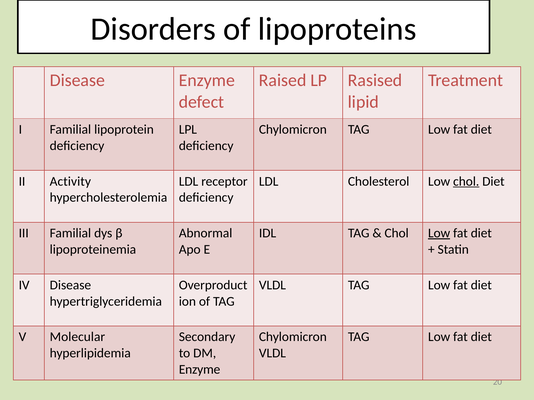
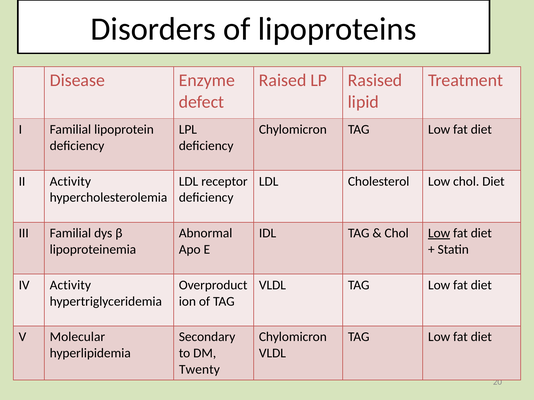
chol underline: present -> none (466, 182)
IV Disease: Disease -> Activity (70, 285)
Enzyme: Enzyme -> Twenty (199, 370)
